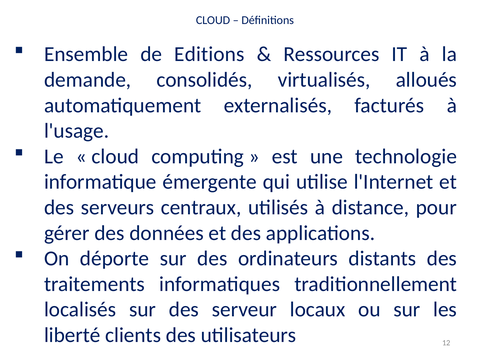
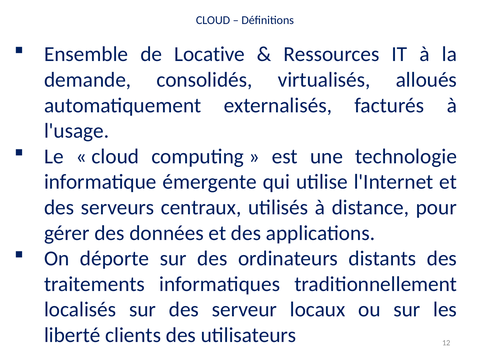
Editions: Editions -> Locative (210, 54)
